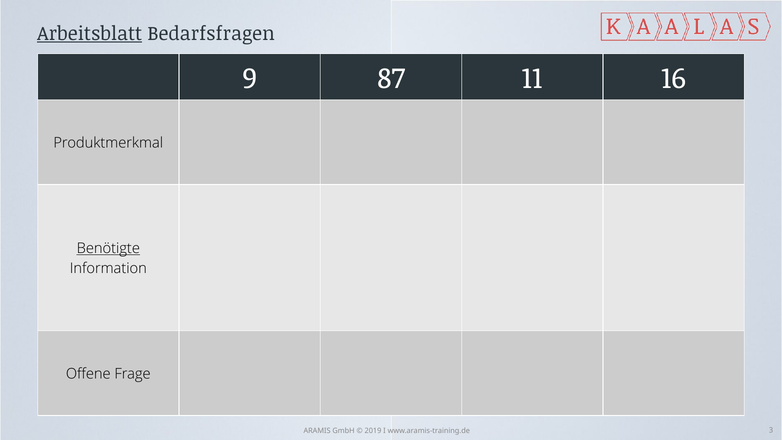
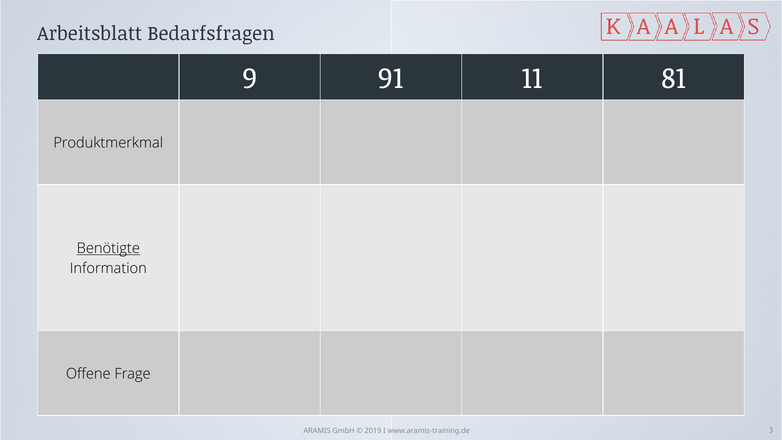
Arbeitsblatt underline: present -> none (90, 34)
87: 87 -> 91 (391, 78)
16: 16 -> 81 (674, 78)
